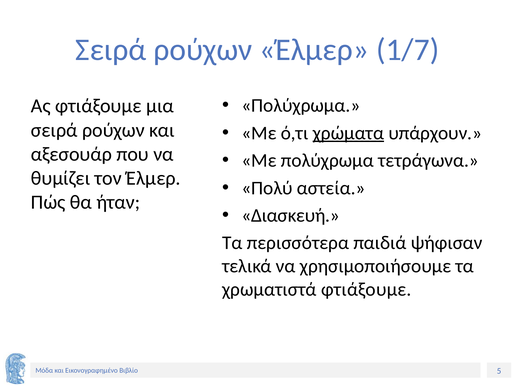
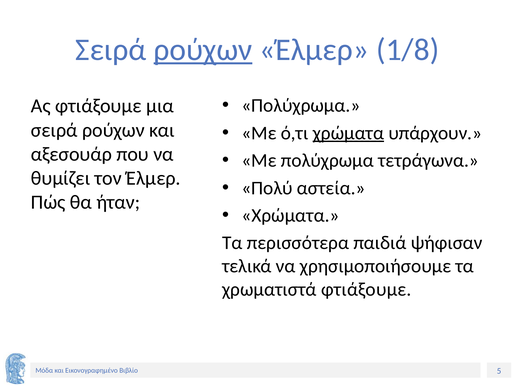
ρούχων underline: none -> present (203, 50)
1/7: 1/7 -> 1/8 (408, 50)
Διασκευή: Διασκευή -> Χρώματα (290, 216)
